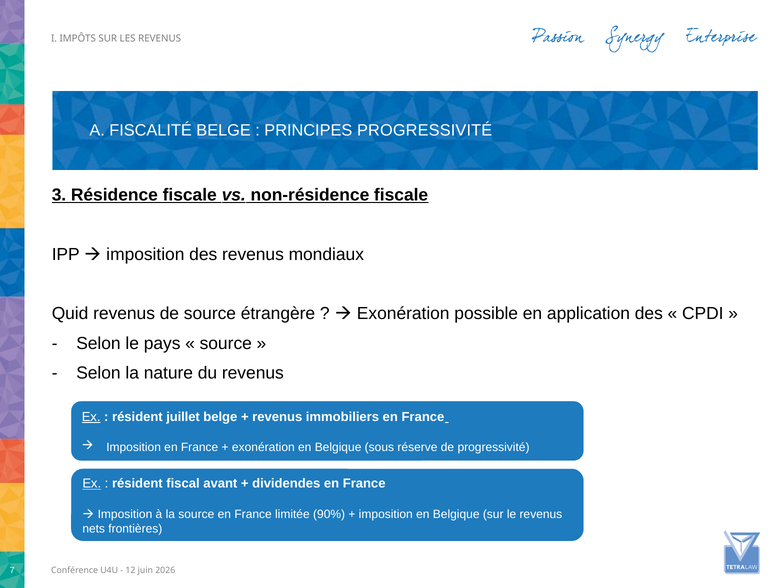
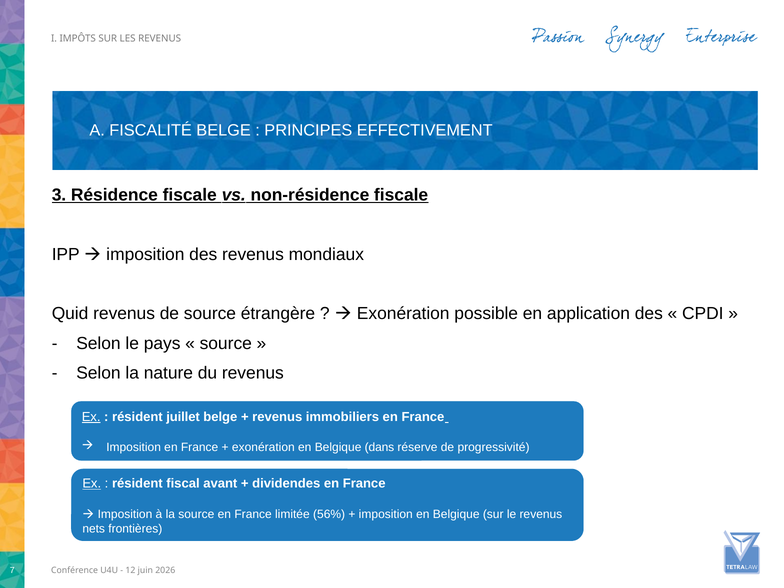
PRINCIPES PROGRESSIVITÉ: PROGRESSIVITÉ -> EFFECTIVEMENT (425, 131)
sous: sous -> dans (379, 447)
90%: 90% -> 56% (329, 514)
